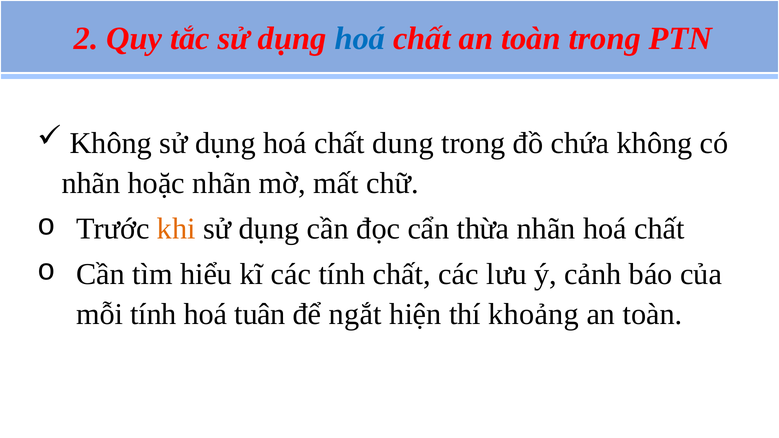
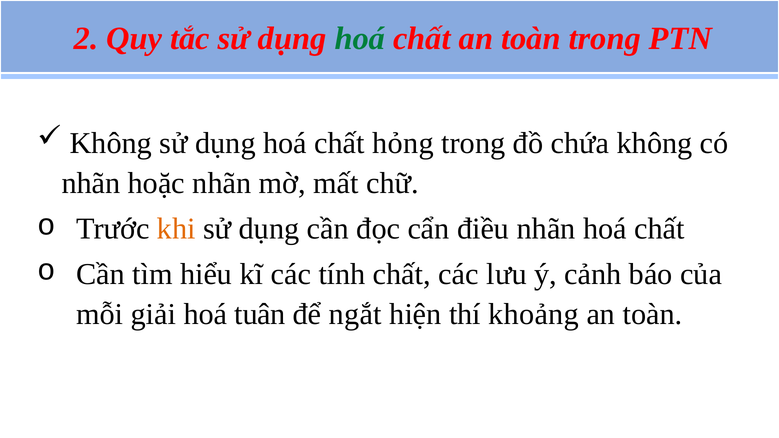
hoá colour: blue -> green (360, 38)
dung: dung -> hỏng (403, 143)
thừa: thừa -> điều (483, 229)
mỗi tính: tính -> giải (153, 314)
